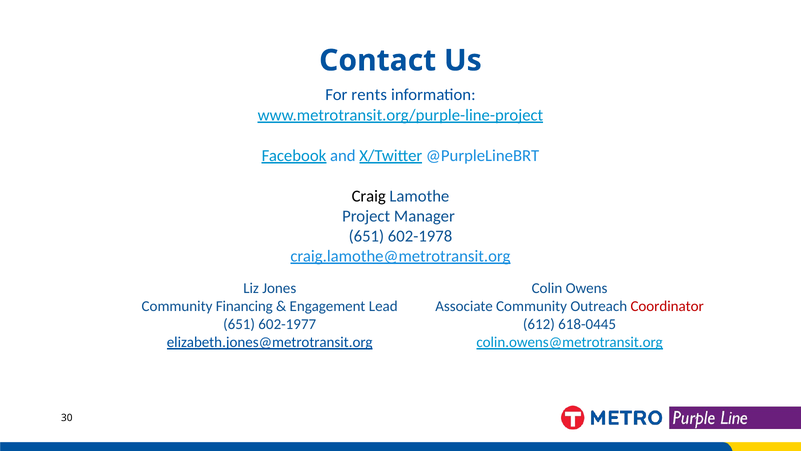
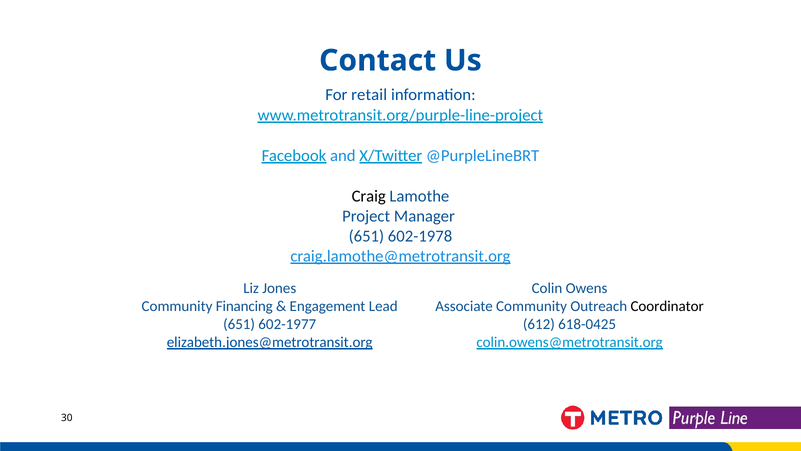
rents: rents -> retail (369, 95)
Coordinator colour: red -> black (667, 306)
618-0445: 618-0445 -> 618-0425 (587, 324)
